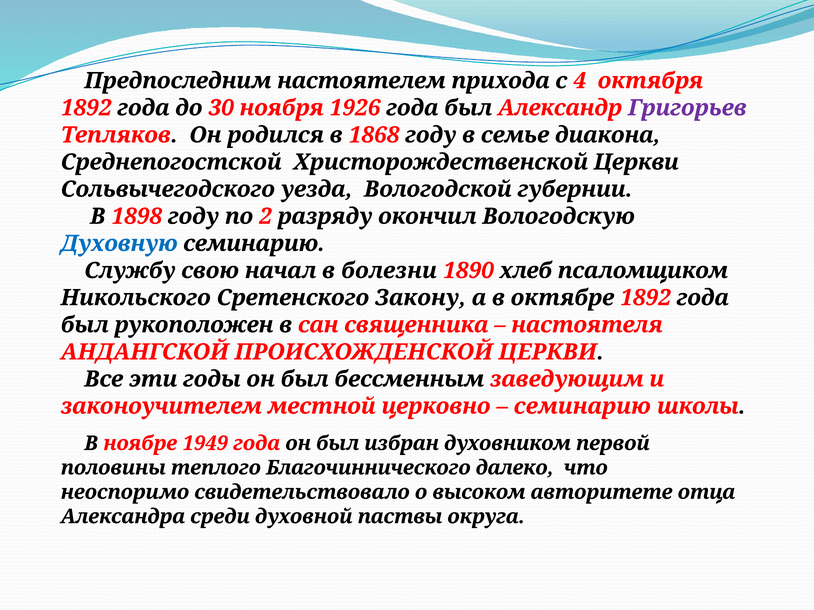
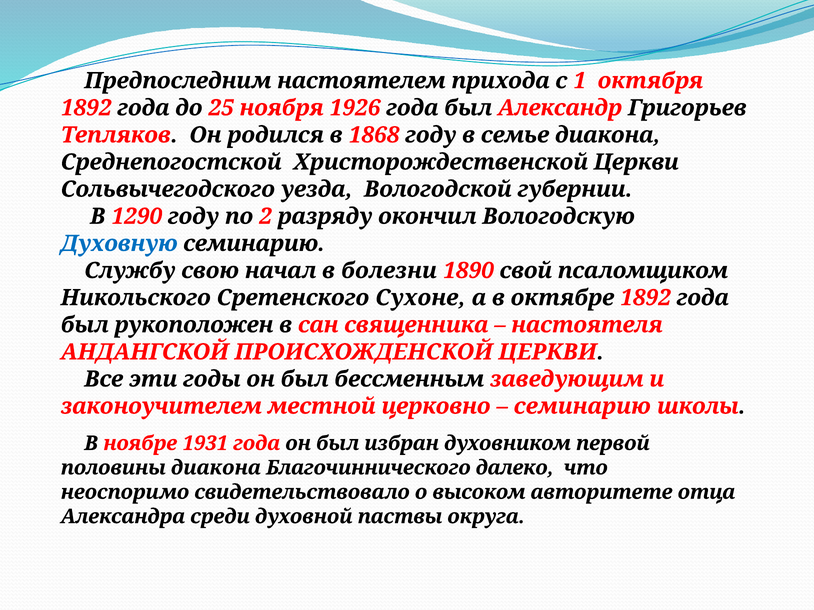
4: 4 -> 1 (580, 81)
30: 30 -> 25 (221, 108)
Григорьев colour: purple -> black (687, 108)
1898: 1898 -> 1290 (137, 217)
хлеб: хлеб -> свой (526, 271)
Закону: Закону -> Сухоне (420, 298)
1949: 1949 -> 1931 (205, 444)
половины теплого: теплого -> диакона (216, 468)
